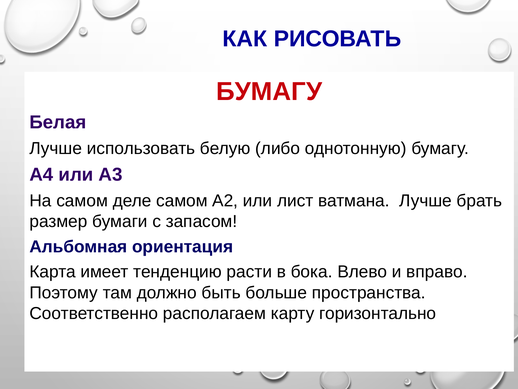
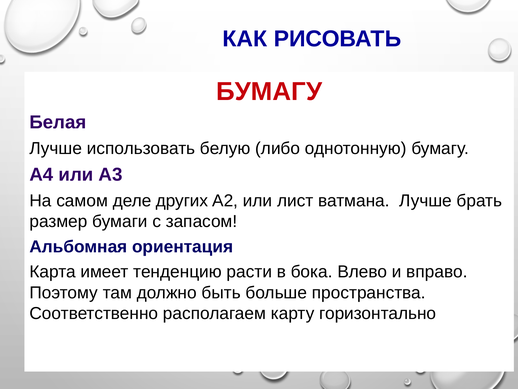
деле самом: самом -> других (182, 200)
